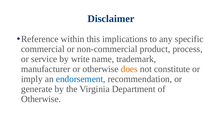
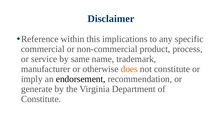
write: write -> same (80, 59)
endorsement colour: blue -> black (81, 79)
Otherwise: Otherwise -> Constitute (41, 99)
